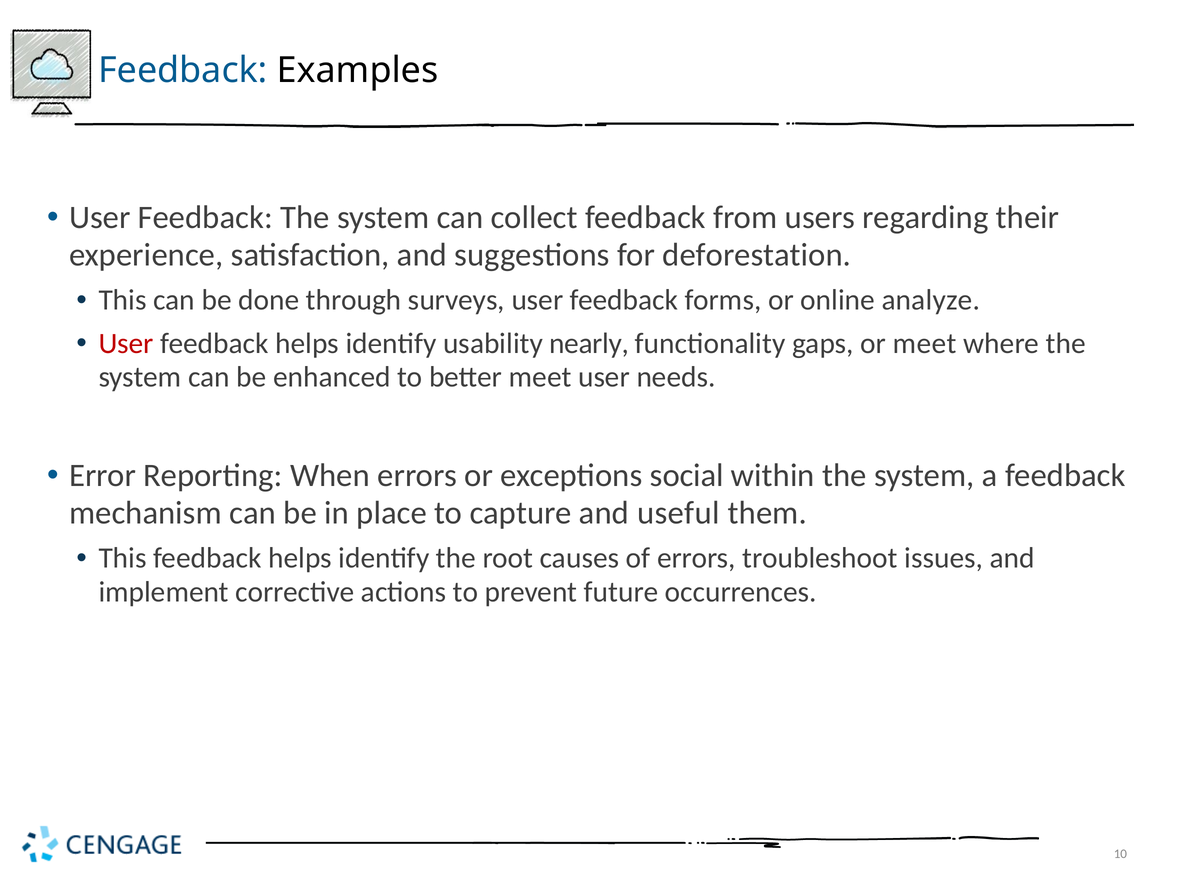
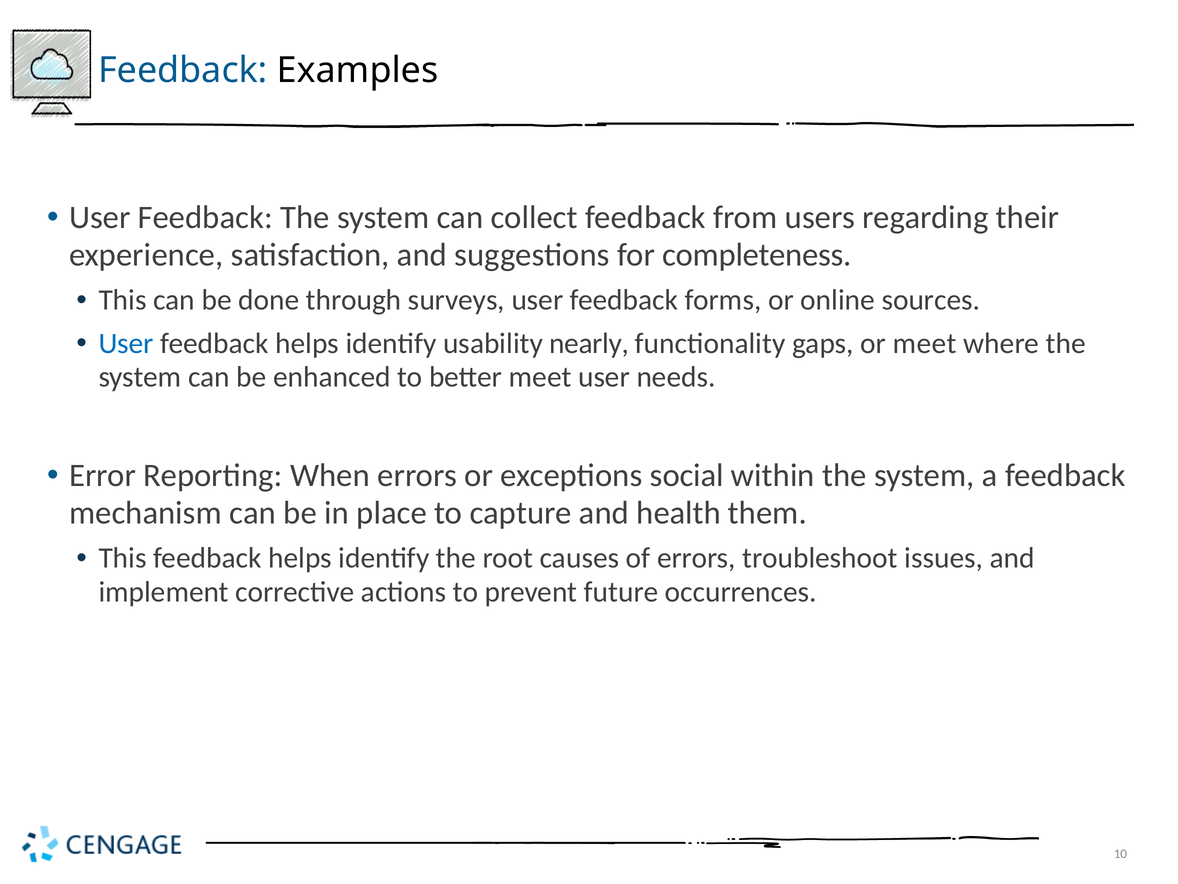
deforestation: deforestation -> completeness (757, 255)
analyze: analyze -> sources (931, 300)
User colour: red -> blue (126, 343)
useful: useful -> health (679, 513)
